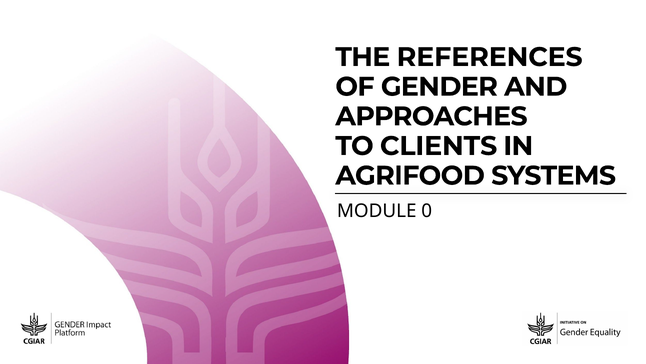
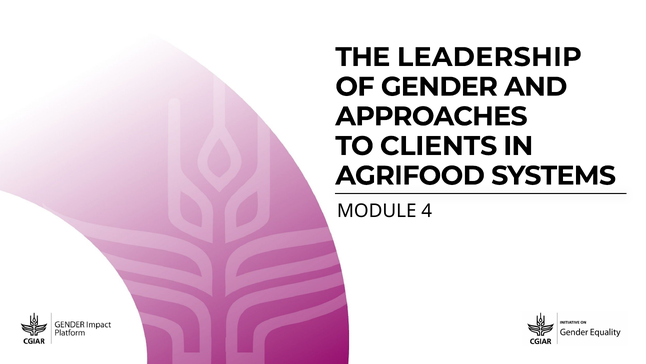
REFERENCES: REFERENCES -> LEADERSHIP (489, 57)
0: 0 -> 4 (427, 211)
